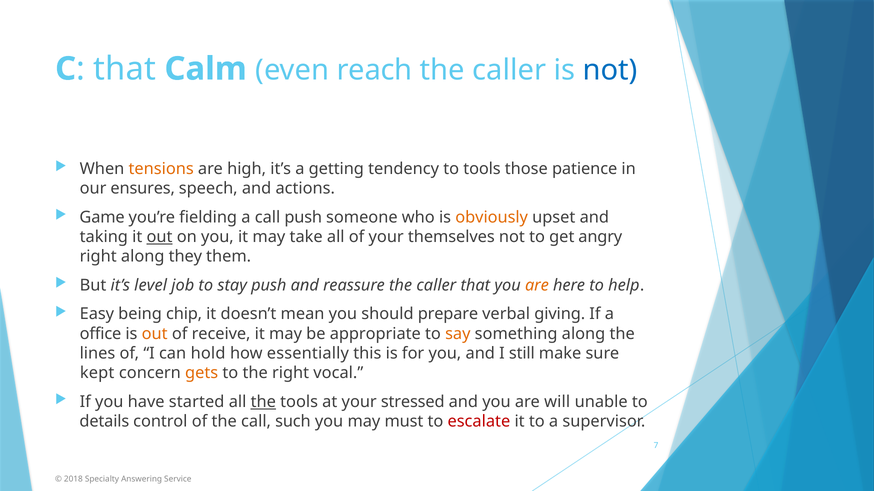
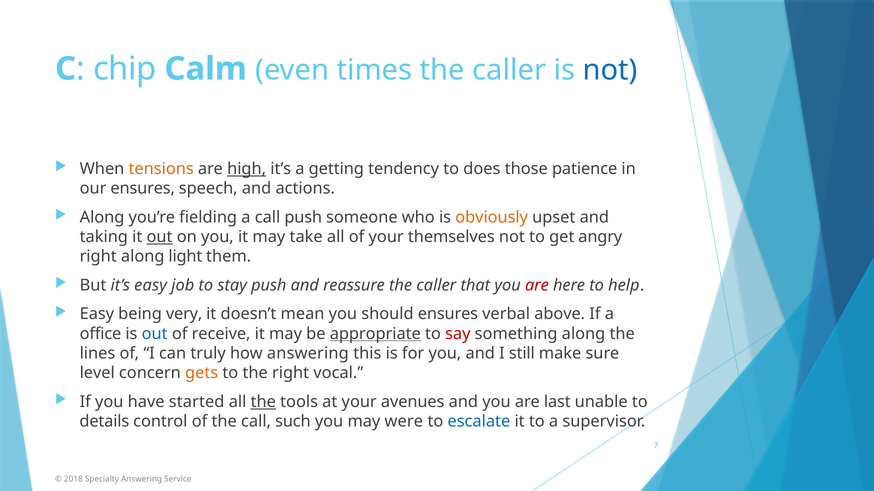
that: that -> chip (125, 69)
reach: reach -> times (374, 70)
high underline: none -> present (247, 169)
to tools: tools -> does (482, 169)
Game: Game -> Along (102, 218)
they: they -> light (185, 257)
it’s level: level -> easy (151, 286)
are colour: orange -> red (537, 286)
chip: chip -> very (184, 314)
should prepare: prepare -> ensures (448, 314)
giving: giving -> above (560, 314)
out colour: orange -> blue (155, 334)
appropriate underline: none -> present (375, 334)
say colour: orange -> red (458, 334)
hold: hold -> truly (208, 354)
how essentially: essentially -> answering (308, 354)
kept: kept -> level (97, 373)
stressed: stressed -> avenues (413, 402)
will: will -> last (557, 402)
must: must -> were (404, 422)
escalate colour: red -> blue (479, 422)
